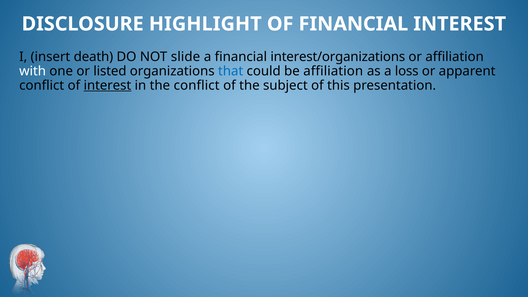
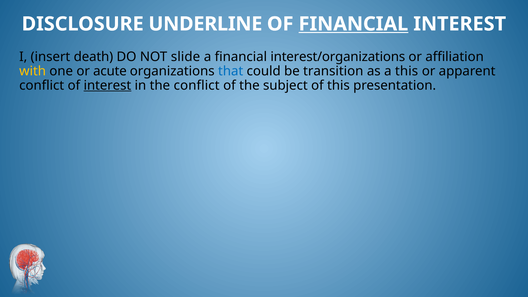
HIGHLIGHT: HIGHLIGHT -> UNDERLINE (205, 24)
FINANCIAL underline: none -> present (353, 24)
with colour: white -> yellow (33, 71)
listed: listed -> acute (110, 71)
be affiliation: affiliation -> transition (333, 71)
a loss: loss -> this (407, 71)
